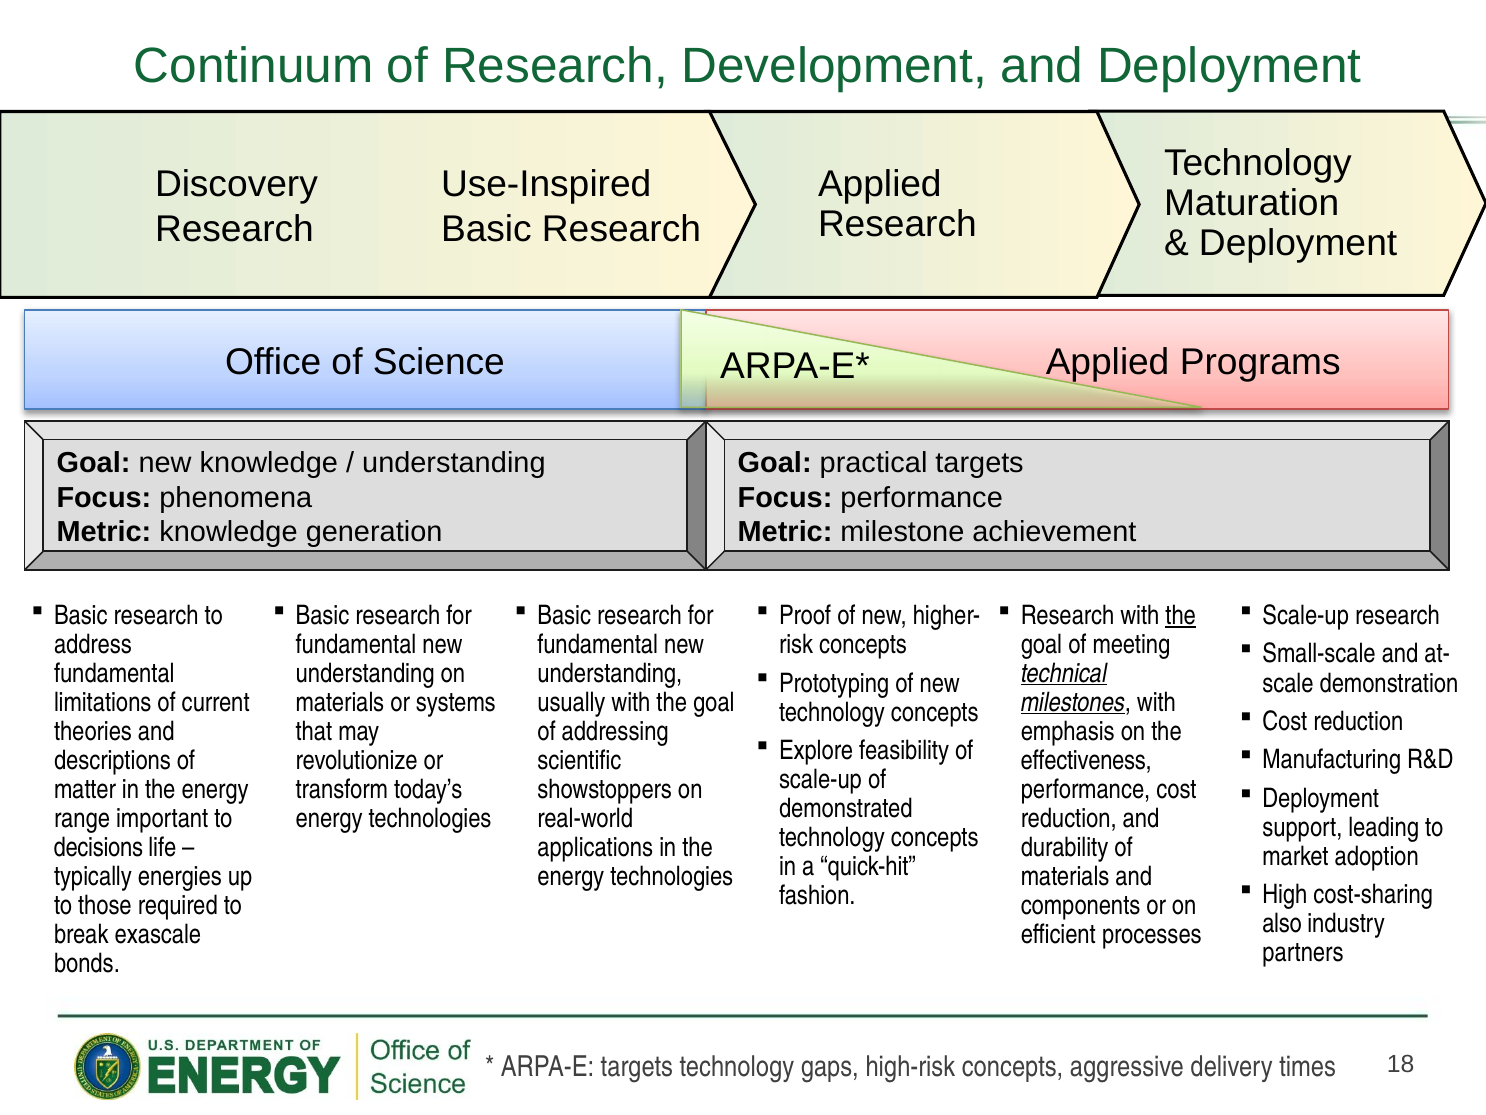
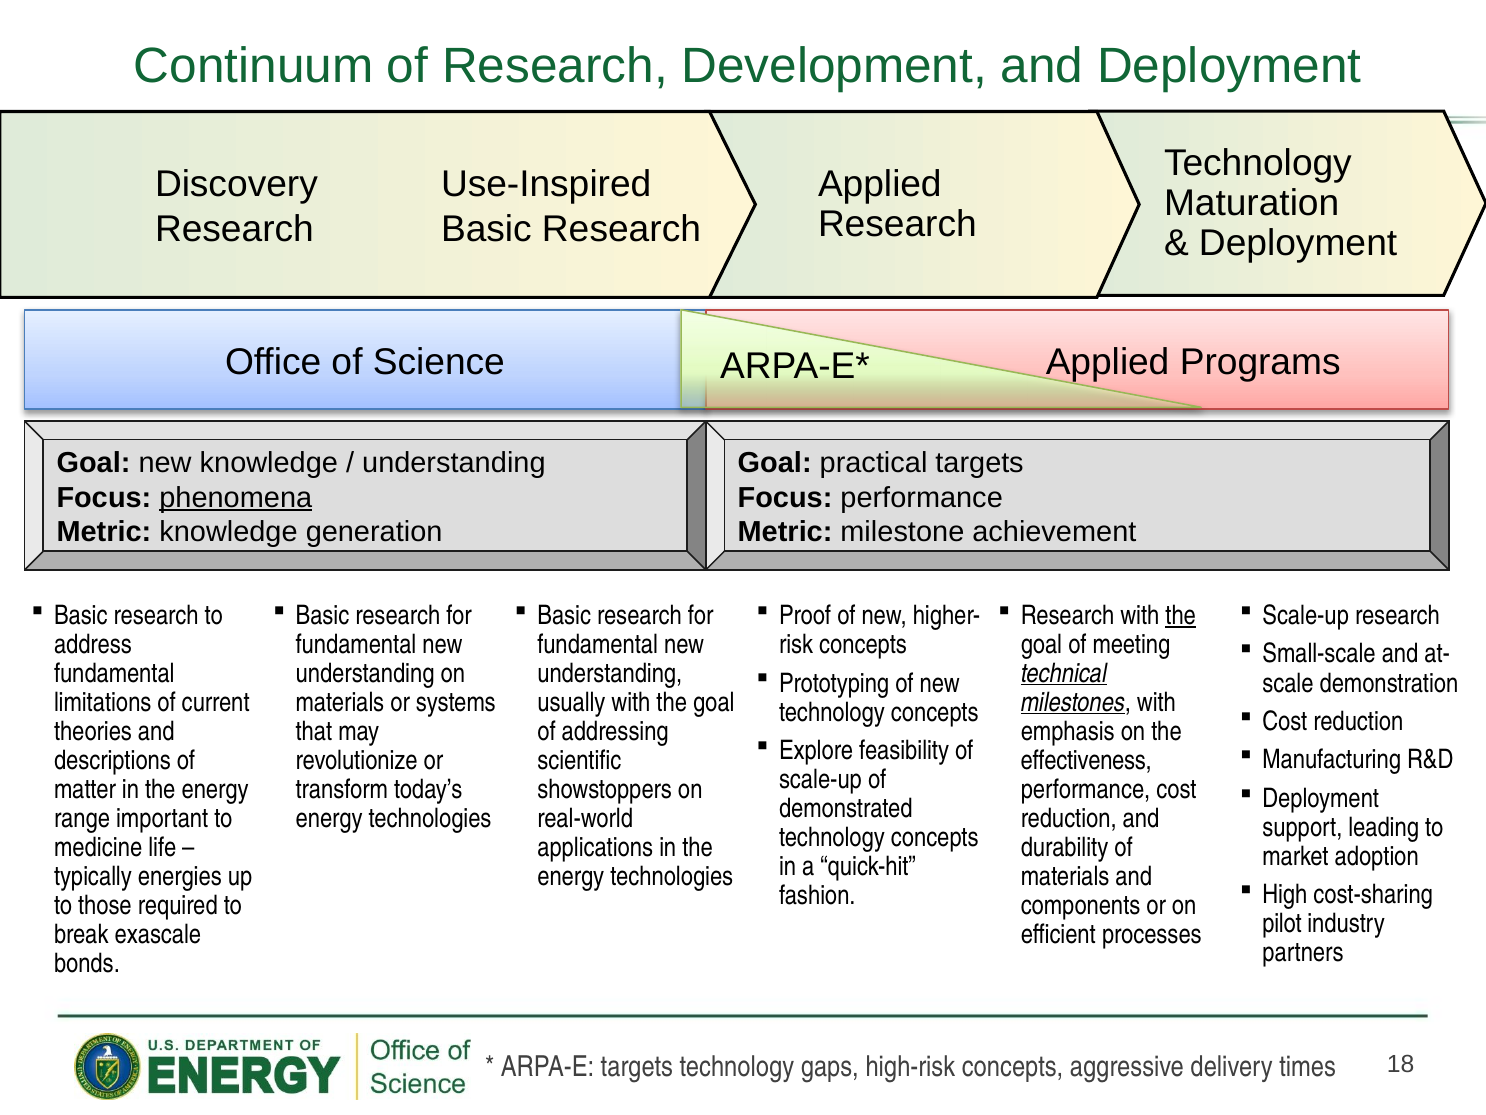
phenomena underline: none -> present (236, 497)
decisions: decisions -> medicine (98, 848)
also: also -> pilot (1282, 924)
